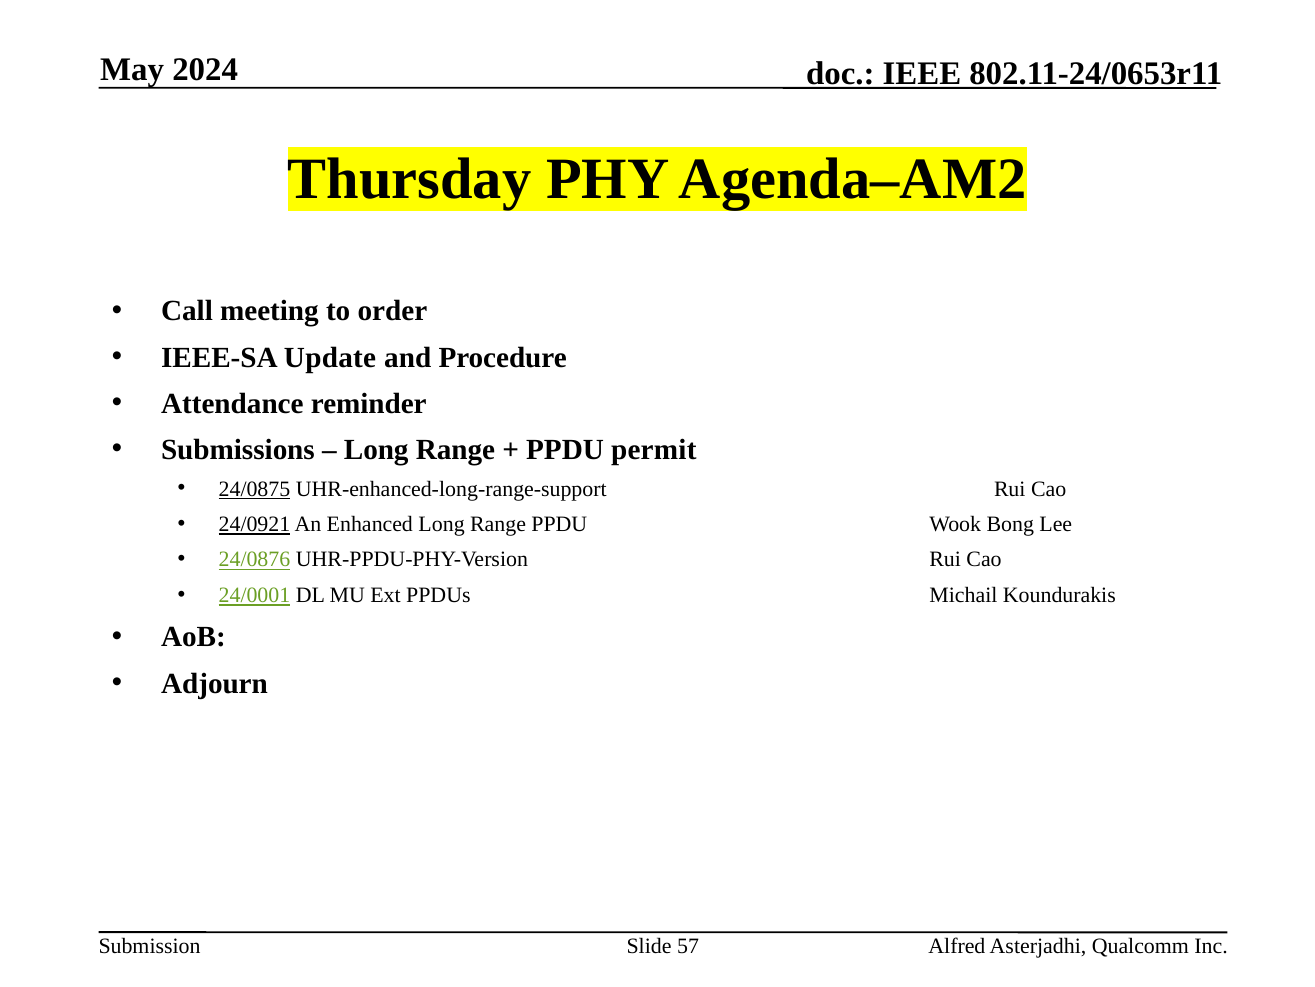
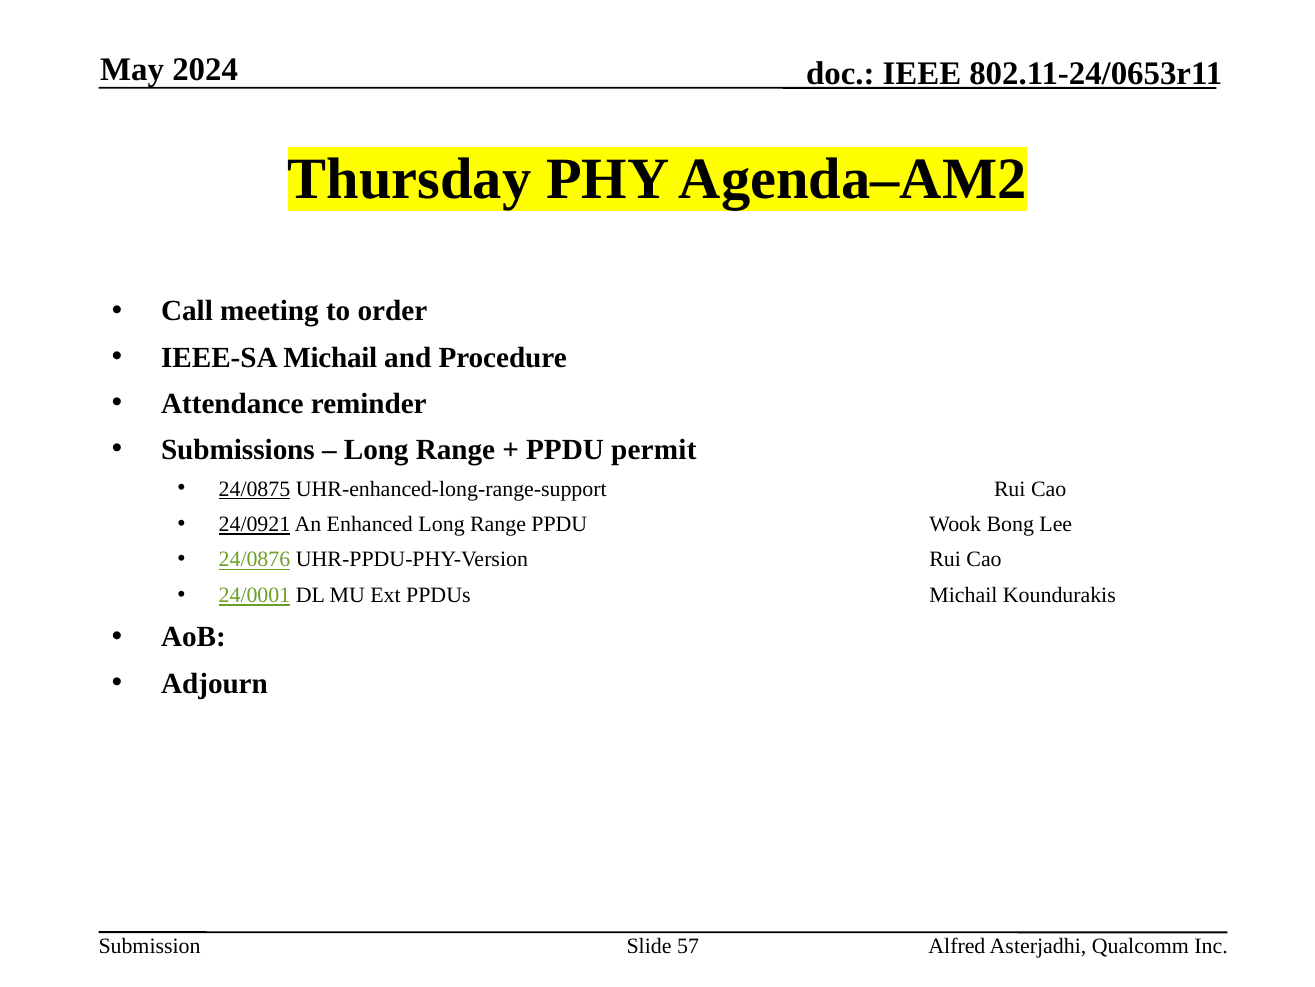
IEEE-SA Update: Update -> Michail (330, 357)
